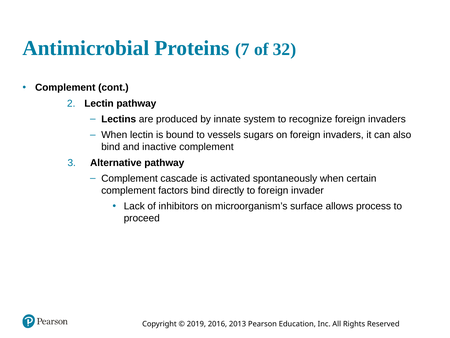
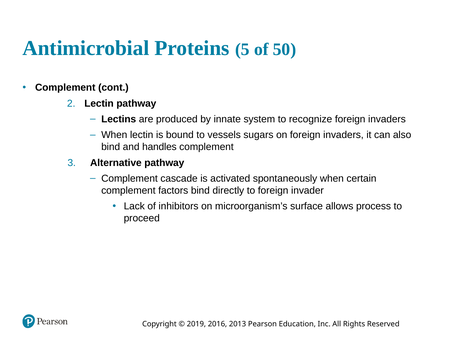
7: 7 -> 5 (242, 49)
32: 32 -> 50 (285, 49)
inactive: inactive -> handles (159, 147)
